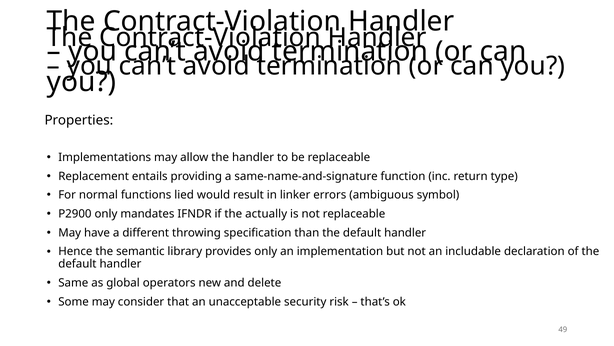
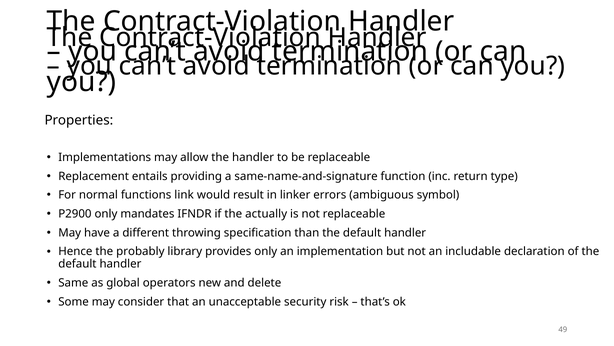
lied: lied -> link (184, 195)
semantic: semantic -> probably (140, 251)
